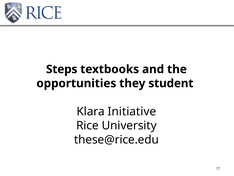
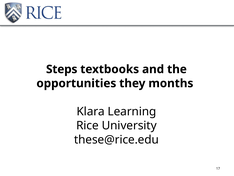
student: student -> months (171, 83)
Initiative: Initiative -> Learning (132, 111)
